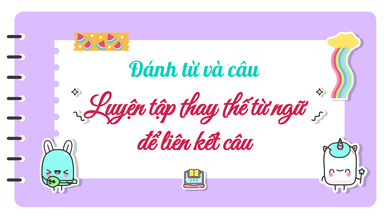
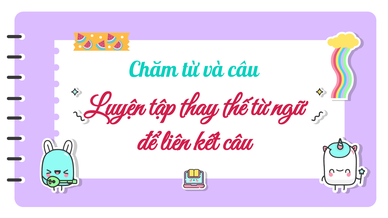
Đánh: Đánh -> Chăm (153, 70)
